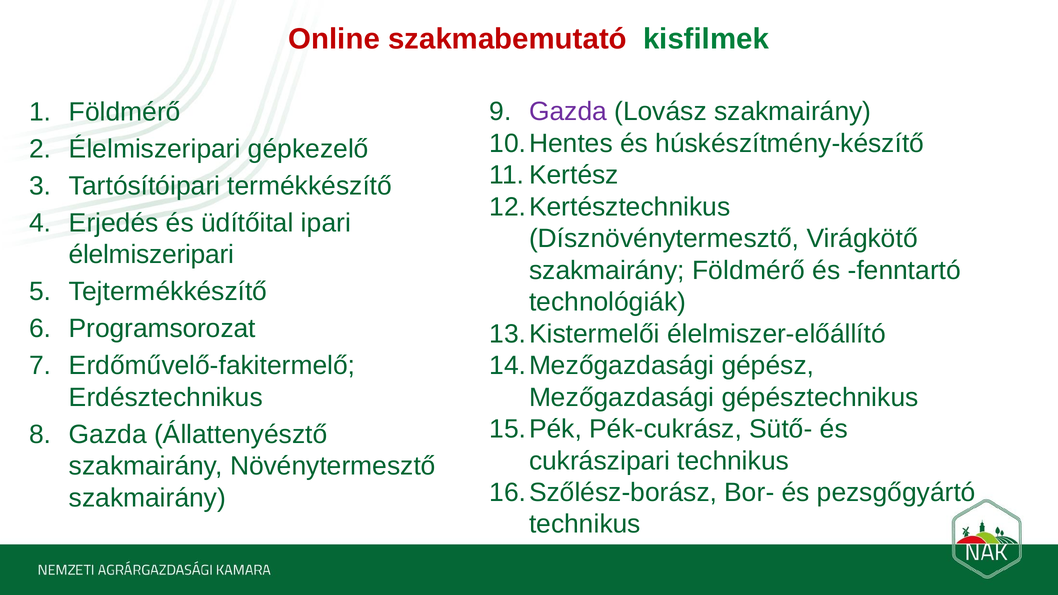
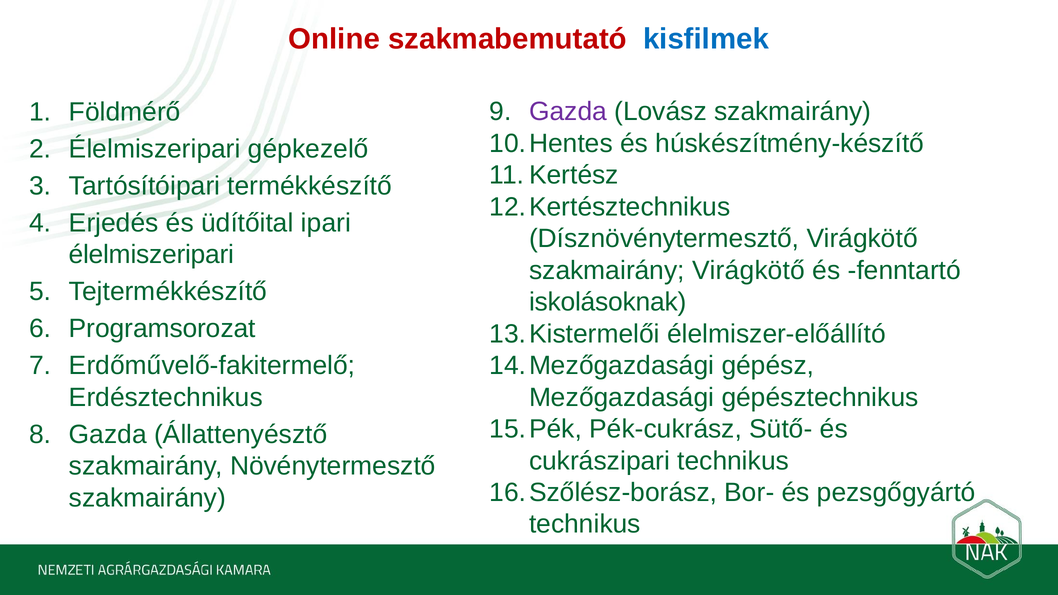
kisfilmek colour: green -> blue (706, 39)
szakmairány Földmérő: Földmérő -> Virágkötő (749, 270)
technológiák: technológiák -> iskolásoknak (608, 302)
